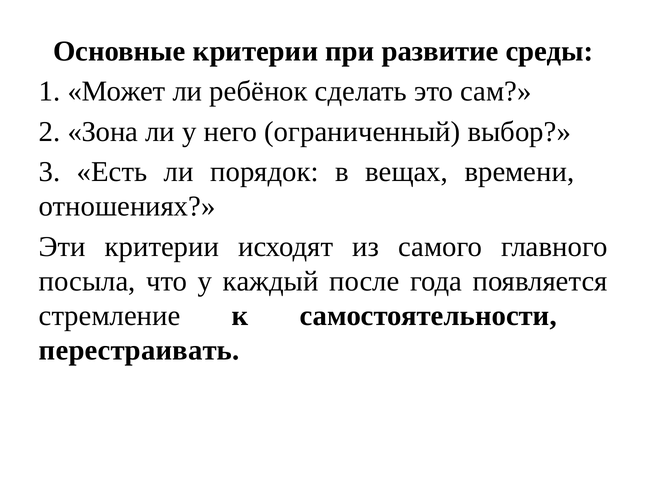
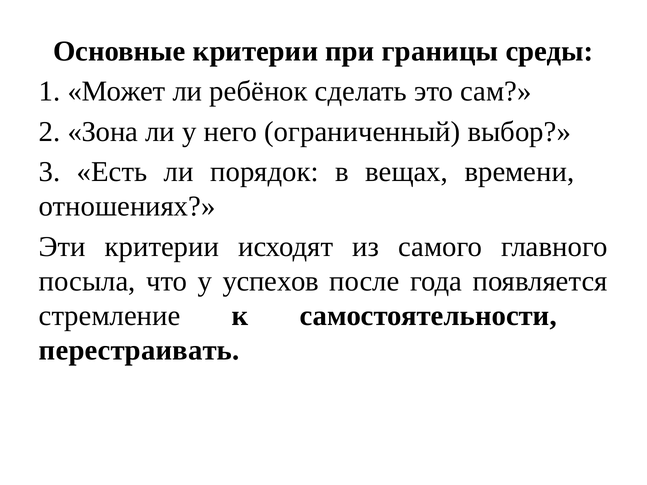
развитие: развитие -> границы (440, 51)
каждый: каждый -> успехов (271, 281)
